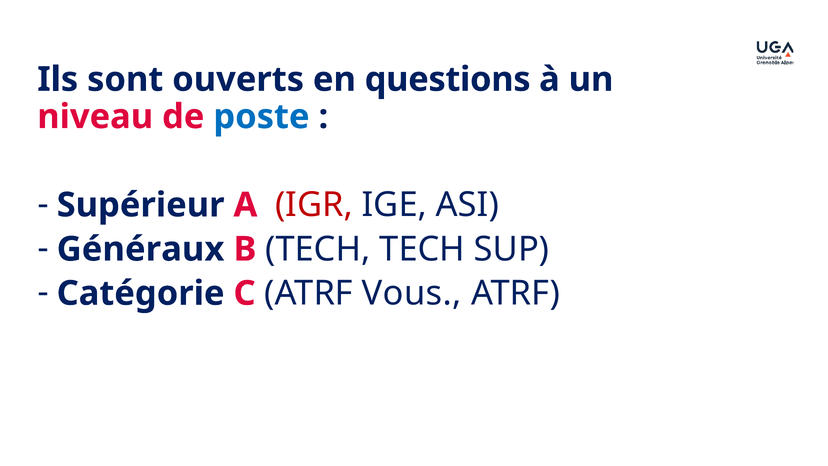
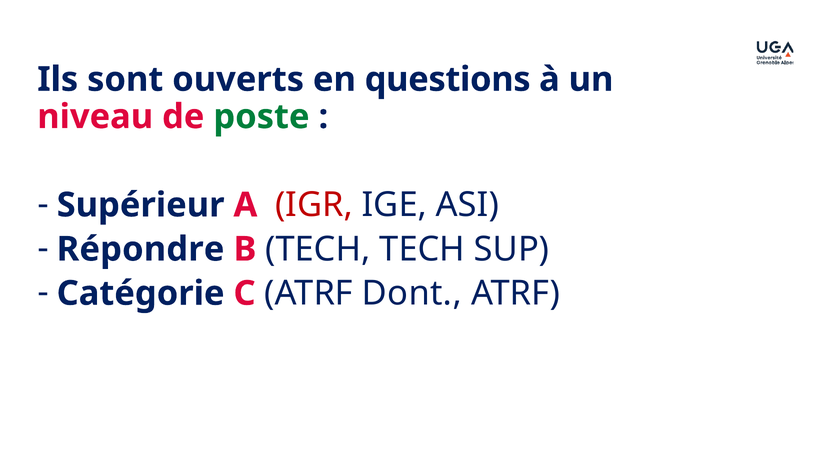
poste colour: blue -> green (261, 117)
Généraux: Généraux -> Répondre (141, 249)
Vous: Vous -> Dont (412, 293)
